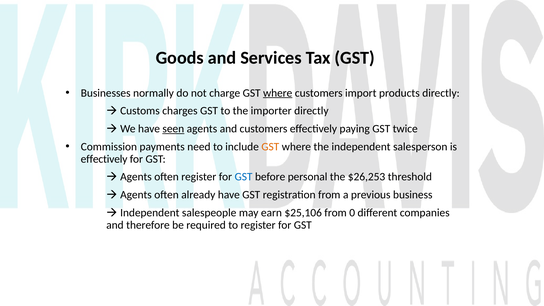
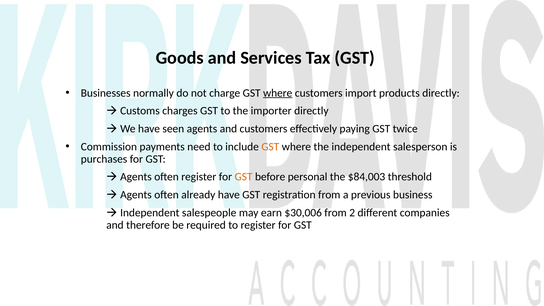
seen underline: present -> none (173, 129)
effectively: effectively -> purchases (104, 159)
GST colour: blue -> orange (244, 177)
$26,253: $26,253 -> $84,003 (367, 177)
$25,106: $25,106 -> $30,006 (303, 213)
0: 0 -> 2 (352, 213)
